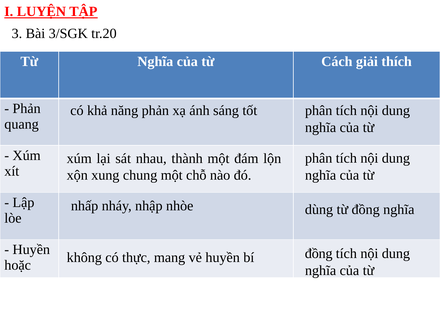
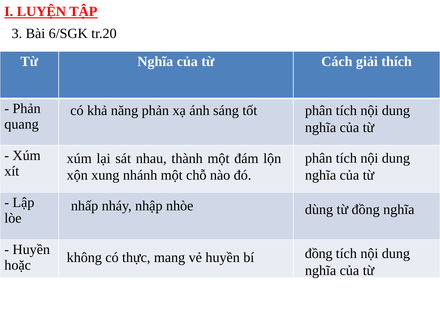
3/SGK: 3/SGK -> 6/SGK (68, 34)
chung: chung -> nhánh (140, 175)
